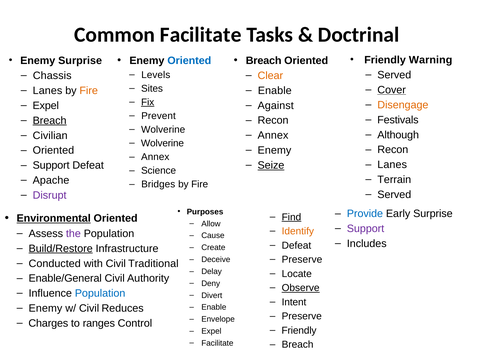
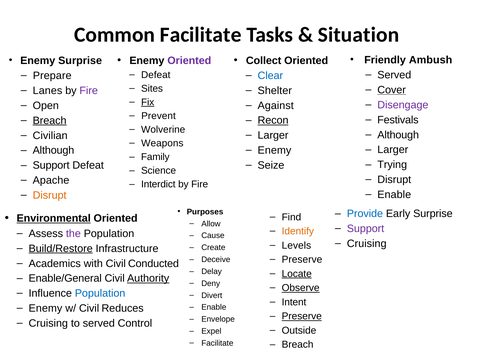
Doctrinal: Doctrinal -> Situation (359, 35)
Warning: Warning -> Ambush (431, 60)
Oriented colour: blue -> purple (189, 61)
Breach: Breach -> Collect (264, 61)
Levels: Levels -> Defeat (156, 75)
Chassis: Chassis -> Prepare (52, 76)
Clear colour: orange -> blue (270, 76)
Fire colour: orange -> purple (89, 91)
Enable: Enable -> Shelter (275, 91)
Disengage colour: orange -> purple (403, 105)
Expel: Expel -> Open (46, 106)
Recon underline: none -> present (273, 121)
Annex: Annex -> Larger (273, 136)
Wolverine: Wolverine -> Weapons (162, 143)
Recon: Recon -> Larger (393, 150)
Oriented: Oriented -> Although (53, 151)
Annex: Annex -> Family (155, 157)
Lanes: Lanes -> Trying (392, 165)
Seize underline: present -> none (271, 166)
Terrain: Terrain -> Disrupt (394, 180)
Bridges: Bridges -> Interdict (158, 185)
Served: Served -> Enable (394, 195)
Disrupt colour: purple -> orange (50, 196)
Find underline: present -> none (291, 217)
Includes: Includes -> Cruising (367, 244)
Defeat: Defeat -> Levels (296, 246)
Conducted: Conducted -> Academics (55, 264)
Traditional: Traditional -> Conducted (153, 264)
Locate underline: none -> present (297, 274)
Authority underline: none -> present (148, 279)
Preserve underline: none -> present (302, 317)
Charges: Charges -> Cruising (48, 324)
to ranges: ranges -> served (99, 324)
Friendly: Friendly -> Outside (299, 331)
